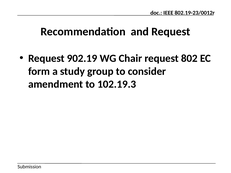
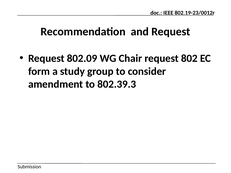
902.19: 902.19 -> 802.09 (82, 58)
102.19.3: 102.19.3 -> 802.39.3 (117, 84)
